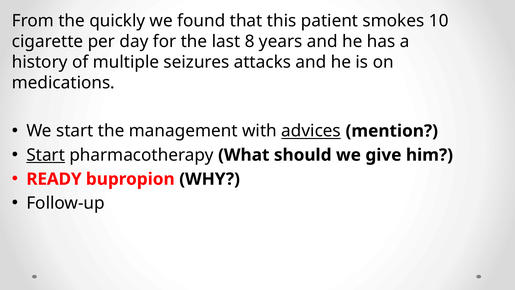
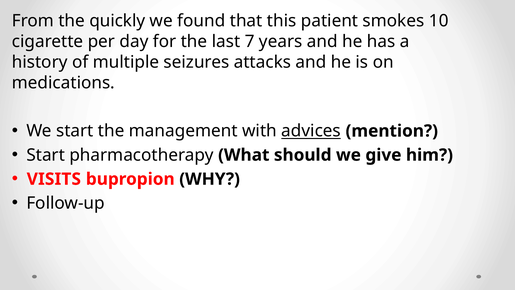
8: 8 -> 7 (250, 42)
Start underline: present -> none (46, 155)
READY: READY -> VISITS (54, 179)
